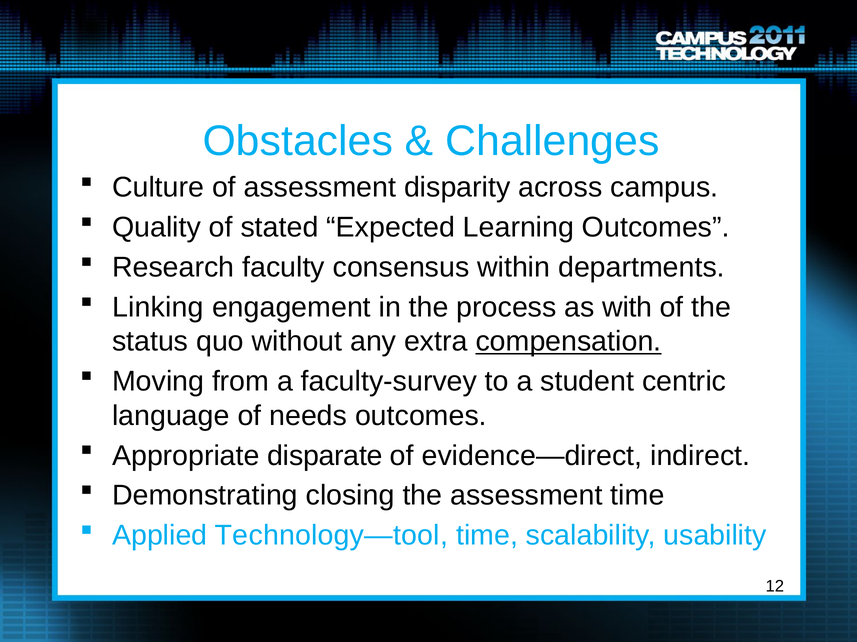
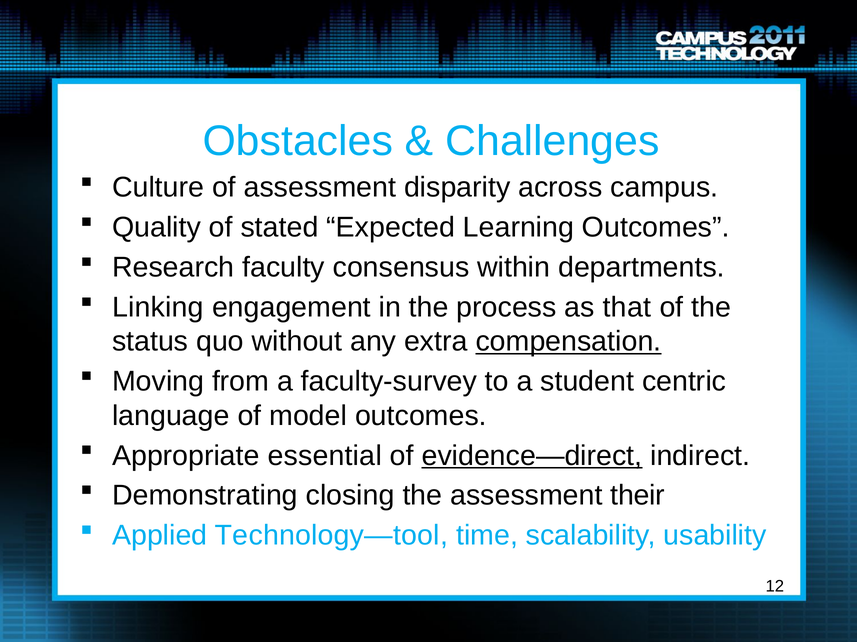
with: with -> that (627, 308)
needs: needs -> model (308, 416)
disparate: disparate -> essential (325, 456)
evidence—direct underline: none -> present (532, 456)
assessment time: time -> their (638, 496)
